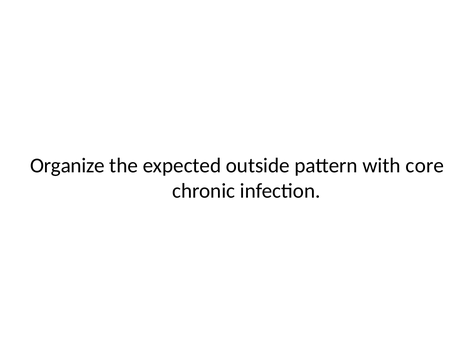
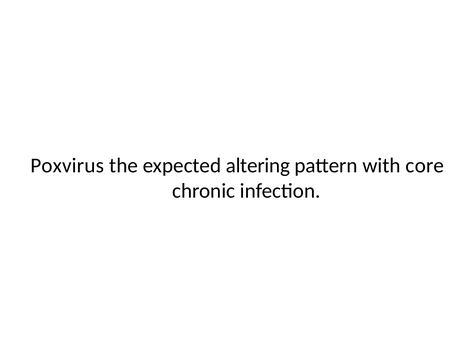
Organize: Organize -> Poxvirus (67, 166)
outside: outside -> altering (258, 166)
